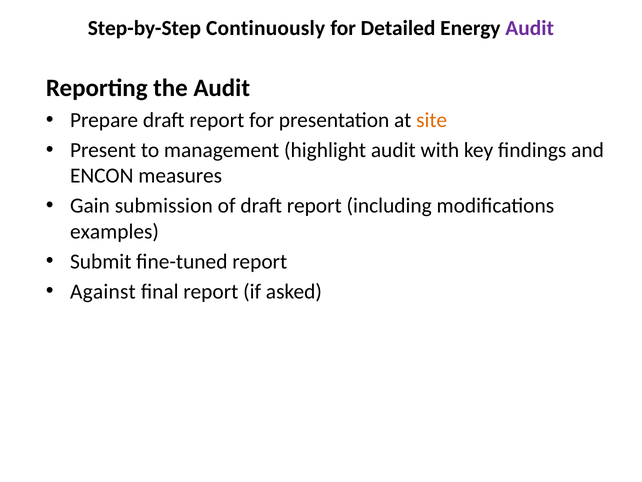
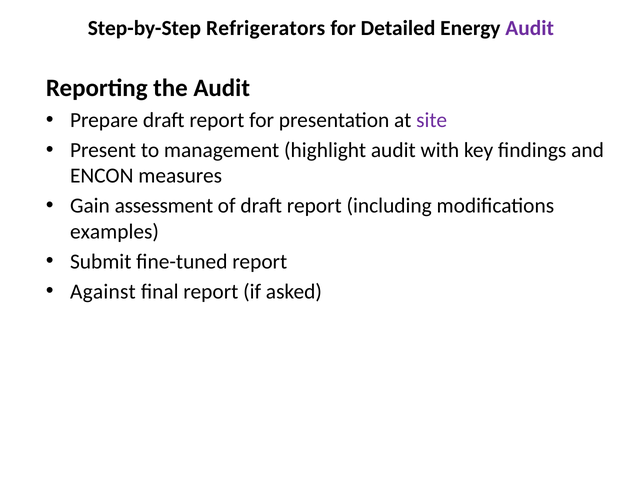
Continuously: Continuously -> Refrigerators (266, 28)
site colour: orange -> purple (432, 120)
submission: submission -> assessment (164, 206)
